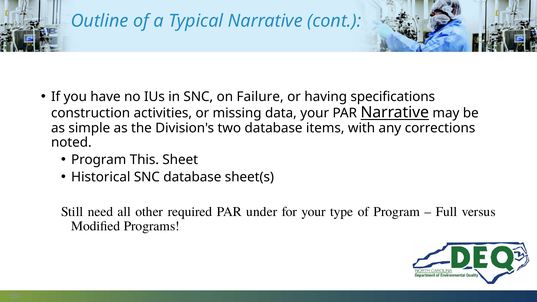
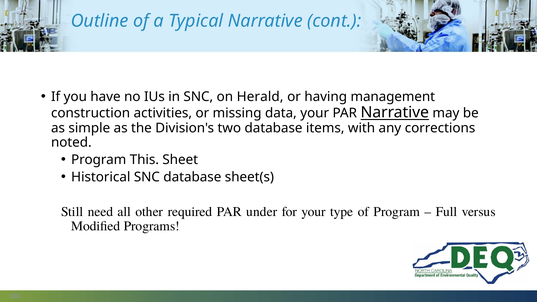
Failure: Failure -> Herald (260, 97)
specifications: specifications -> management (393, 97)
